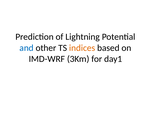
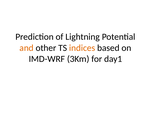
and colour: blue -> orange (27, 48)
